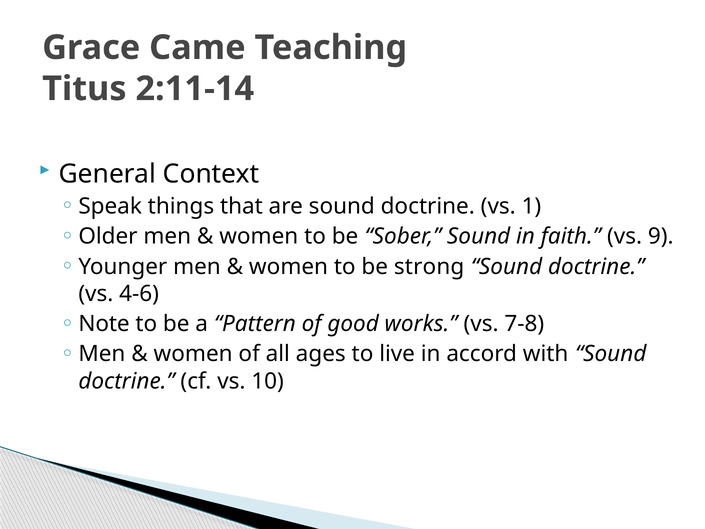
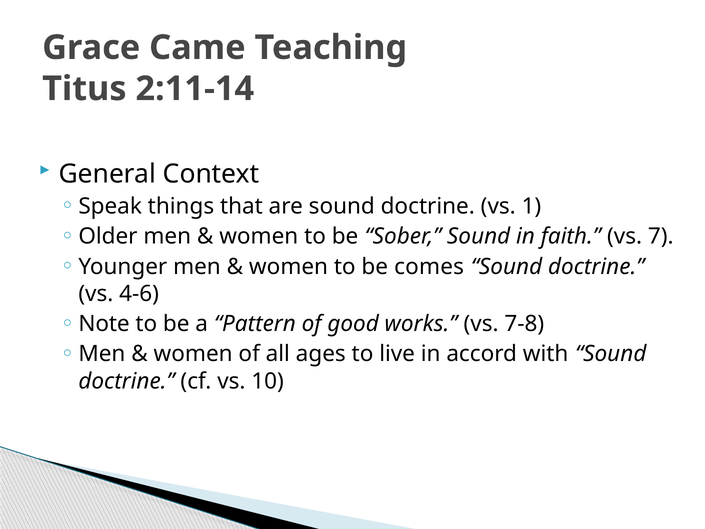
9: 9 -> 7 (661, 236)
strong: strong -> comes (429, 267)
